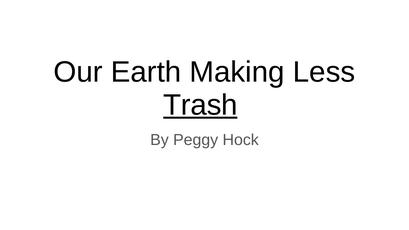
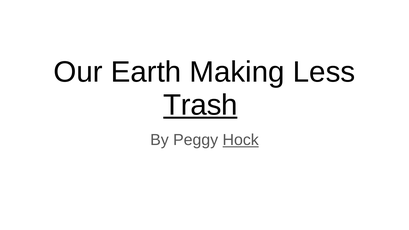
Hock underline: none -> present (241, 140)
